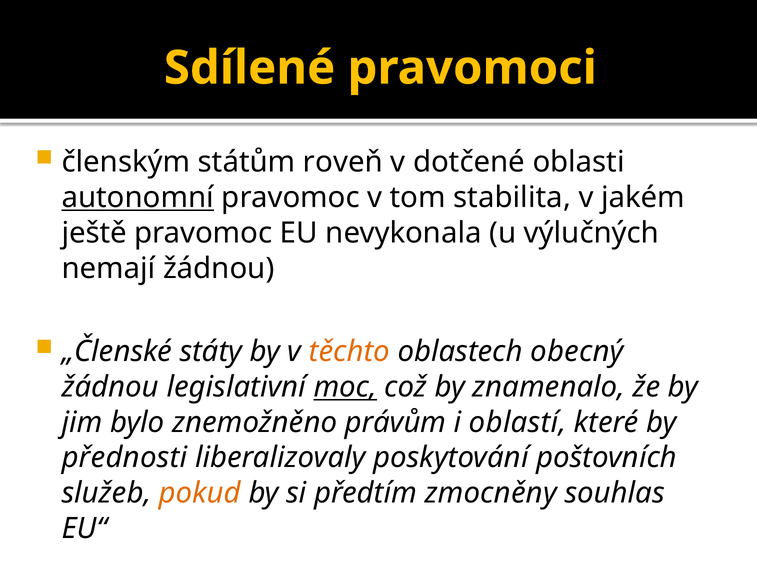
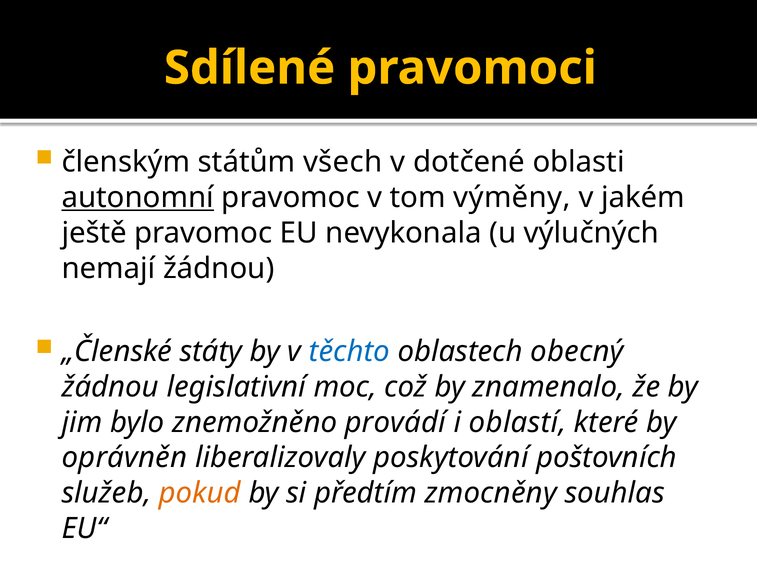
roveň: roveň -> všech (343, 162)
stabilita: stabilita -> výměny (512, 197)
těchto colour: orange -> blue (349, 351)
moc underline: present -> none (345, 387)
právům: právům -> provádí (395, 422)
přednosti: přednosti -> oprávněn (124, 458)
